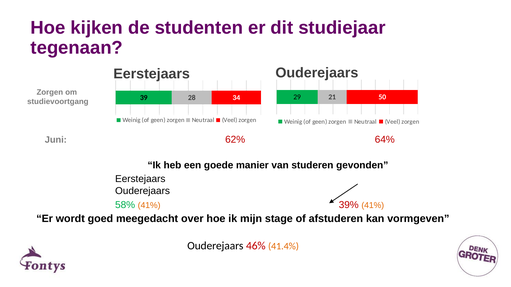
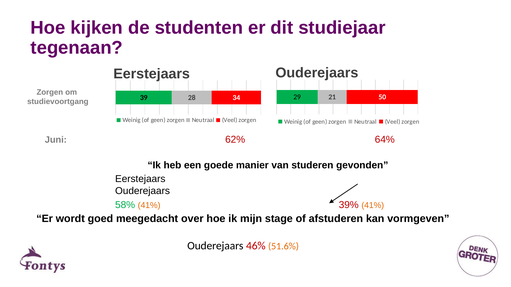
41.4%: 41.4% -> 51.6% (283, 246)
